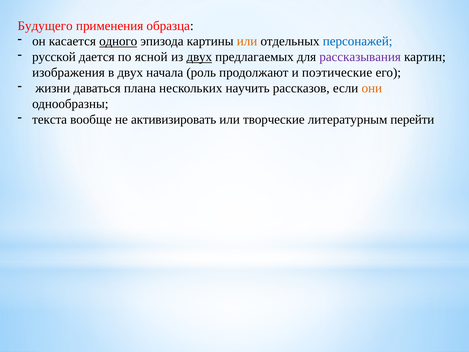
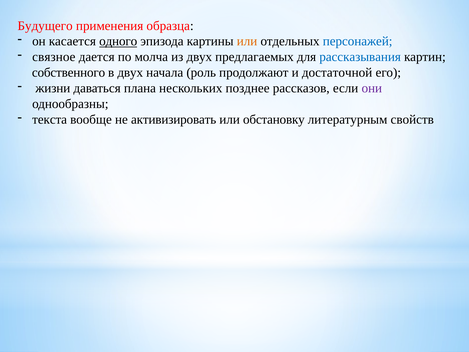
русской: русской -> связное (54, 57)
ясной: ясной -> молча (151, 57)
двух underline: present -> none (199, 57)
рассказывания colour: purple -> blue (360, 57)
изображения: изображения -> собственного (69, 73)
поэтические: поэтические -> достаточной (337, 73)
научить: научить -> позднее (248, 88)
они colour: orange -> purple (372, 88)
творческие: творческие -> обстановку (274, 120)
перейти: перейти -> свойств (412, 120)
